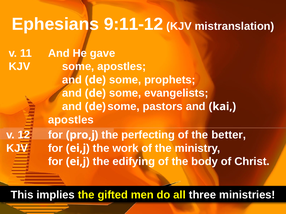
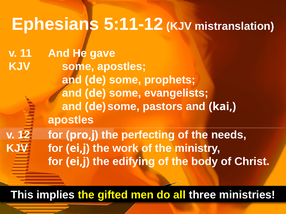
9:11-12: 9:11-12 -> 5:11-12 (134, 24)
better: better -> needs (229, 135)
